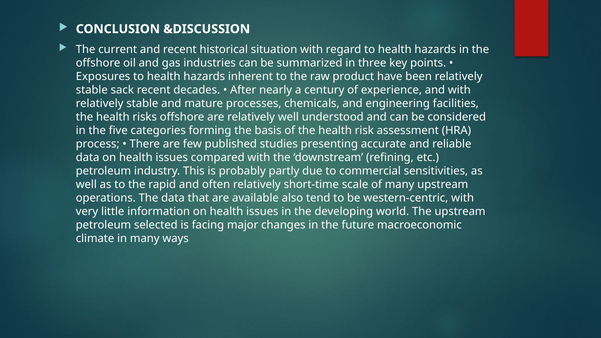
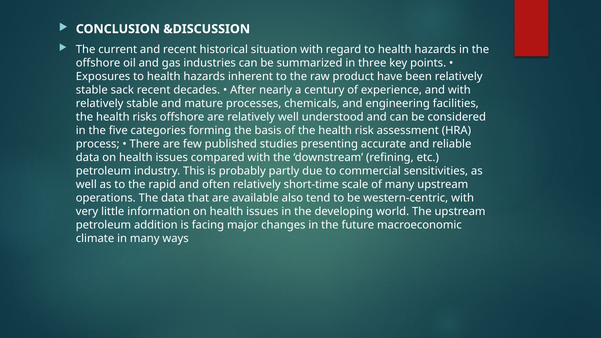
selected: selected -> addition (156, 225)
